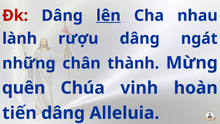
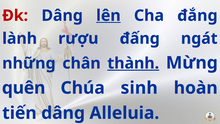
nhau: nhau -> đắng (197, 16)
rượu dâng: dâng -> đấng (140, 38)
thành underline: none -> present (133, 63)
vinh: vinh -> sinh (139, 88)
